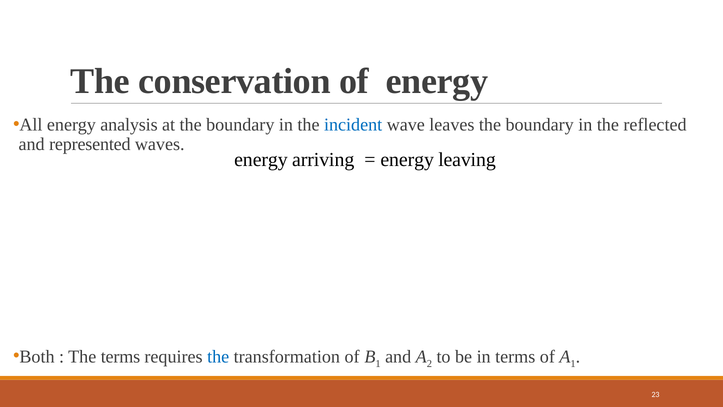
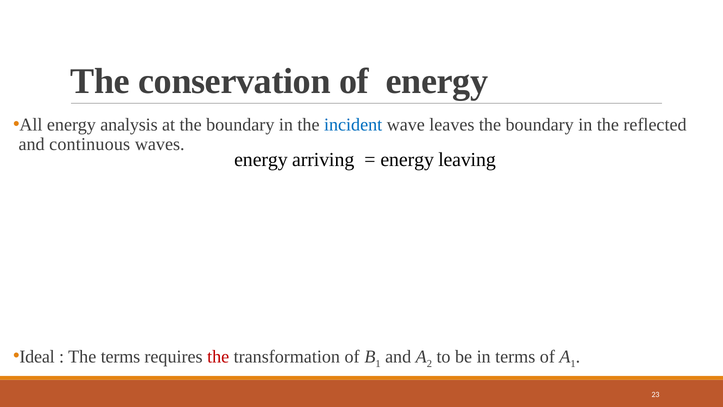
represented: represented -> continuous (90, 144)
Both: Both -> Ideal (37, 357)
the colour: blue -> red (218, 357)
